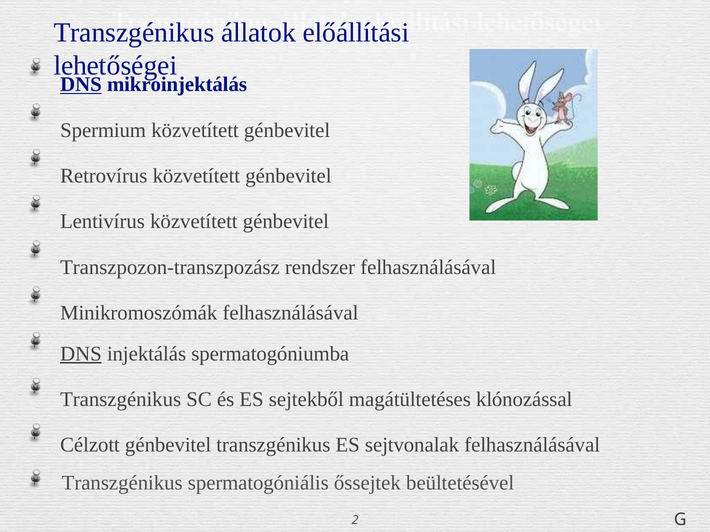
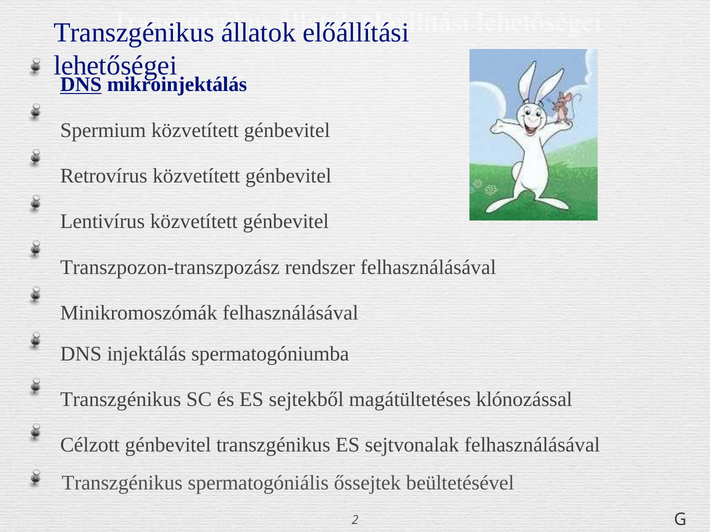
DNS underline: present -> none (81, 354)
